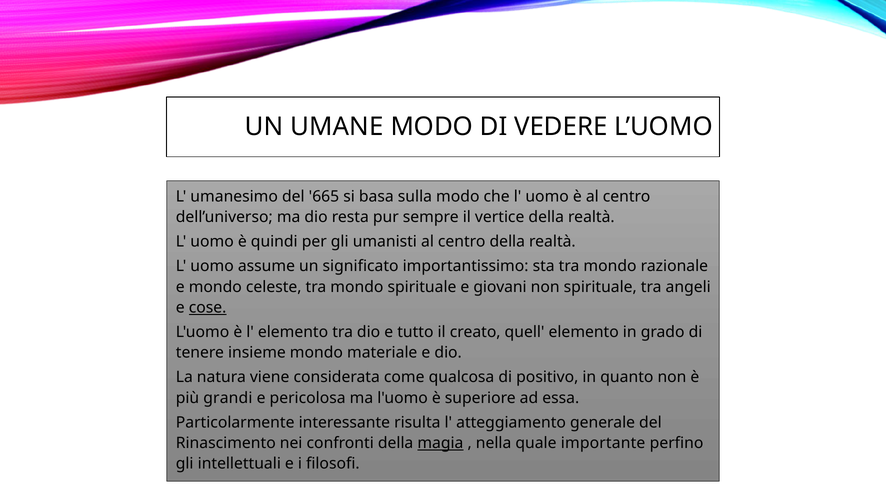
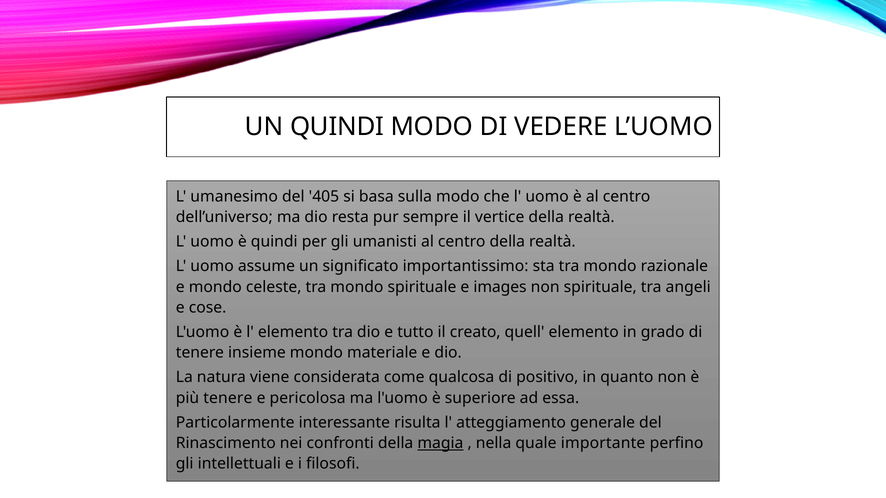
UN UMANE: UMANE -> QUINDI (337, 127)
665: 665 -> 405 (324, 197)
giovani: giovani -> images (500, 287)
cose underline: present -> none (208, 308)
più grandi: grandi -> tenere (228, 398)
